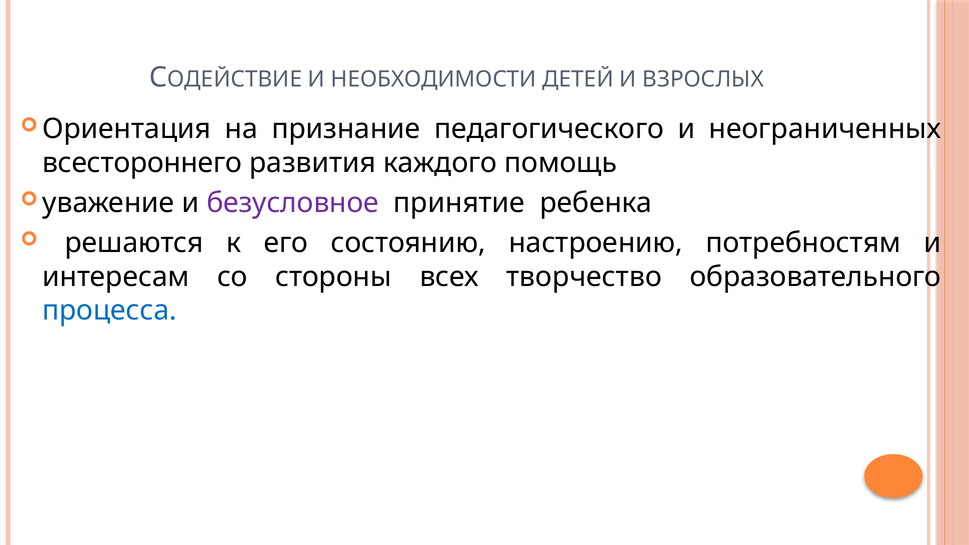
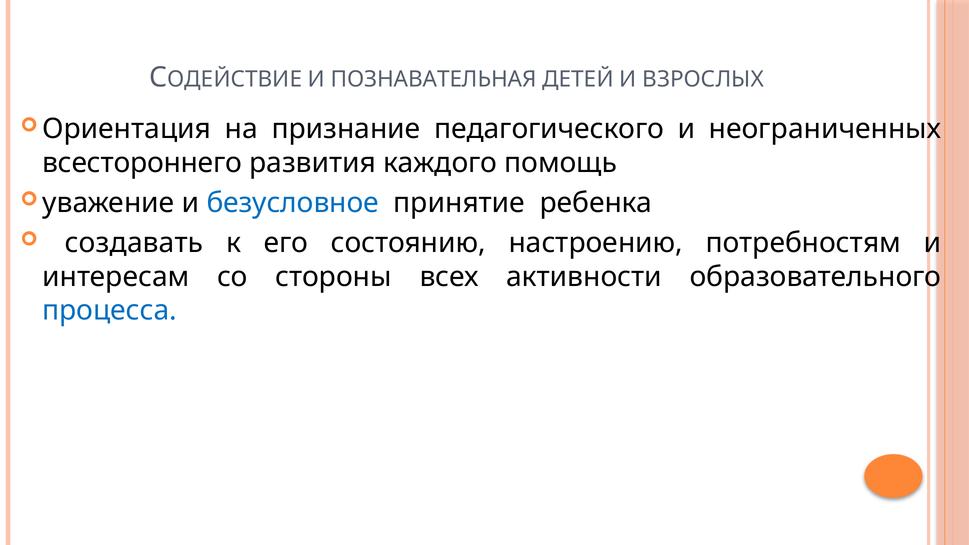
НЕОБХОДИМОСТИ: НЕОБХОДИМОСТИ -> ПОЗНАВАТЕЛЬНАЯ (434, 79)
безусловное colour: purple -> blue (293, 203)
решаются: решаются -> создавать (134, 243)
творчество: творчество -> активности (584, 277)
